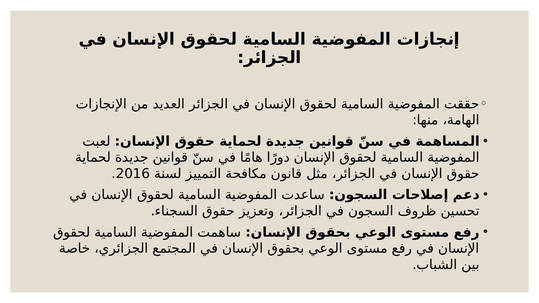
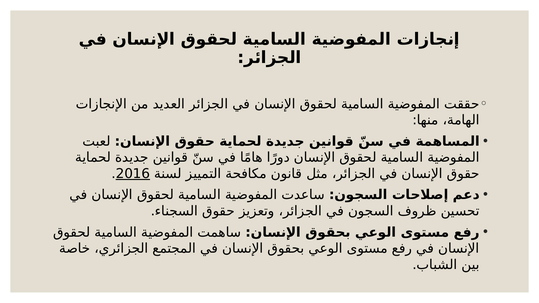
2016 underline: none -> present (133, 174)
